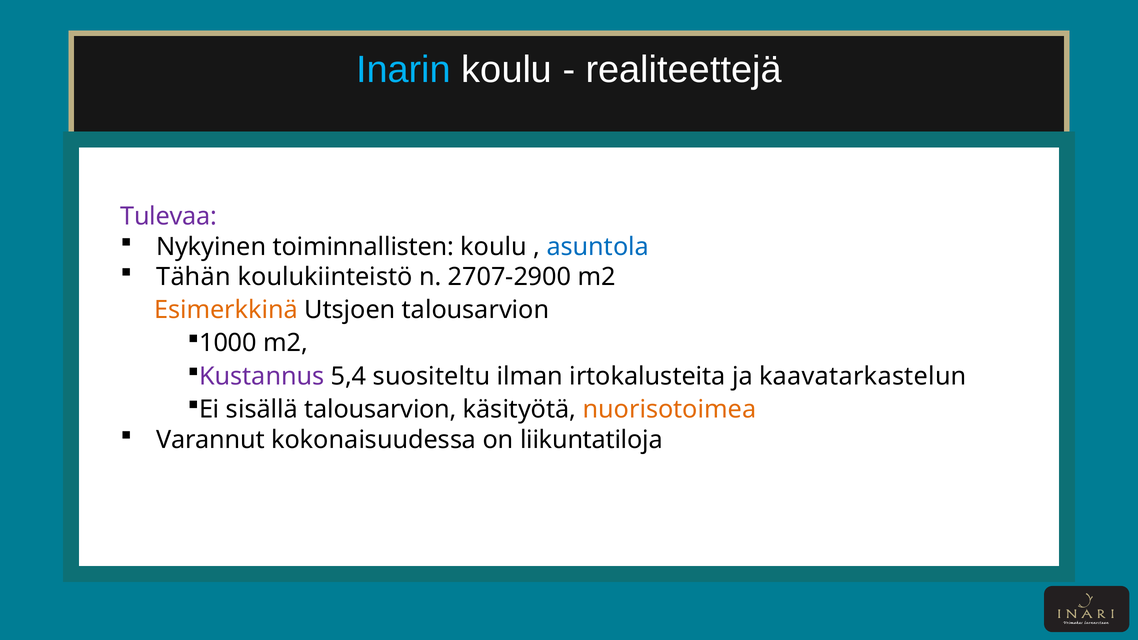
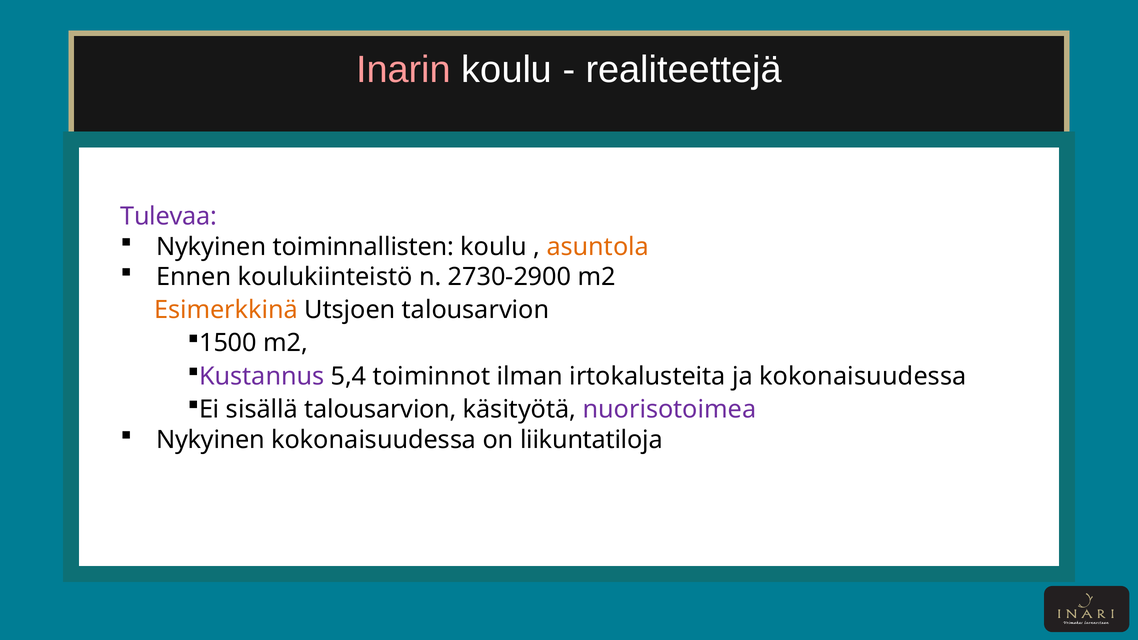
Inarin colour: light blue -> pink (403, 70)
asuntola colour: blue -> orange (598, 247)
Tähän: Tähän -> Ennen (194, 277)
2707-2900: 2707-2900 -> 2730-2900 (510, 277)
1000: 1000 -> 1500 (228, 343)
suositeltu: suositeltu -> toiminnot (432, 376)
ja kaavatarkastelun: kaavatarkastelun -> kokonaisuudessa (863, 376)
nuorisotoimea colour: orange -> purple (670, 409)
Varannut: Varannut -> Nykyinen (211, 440)
